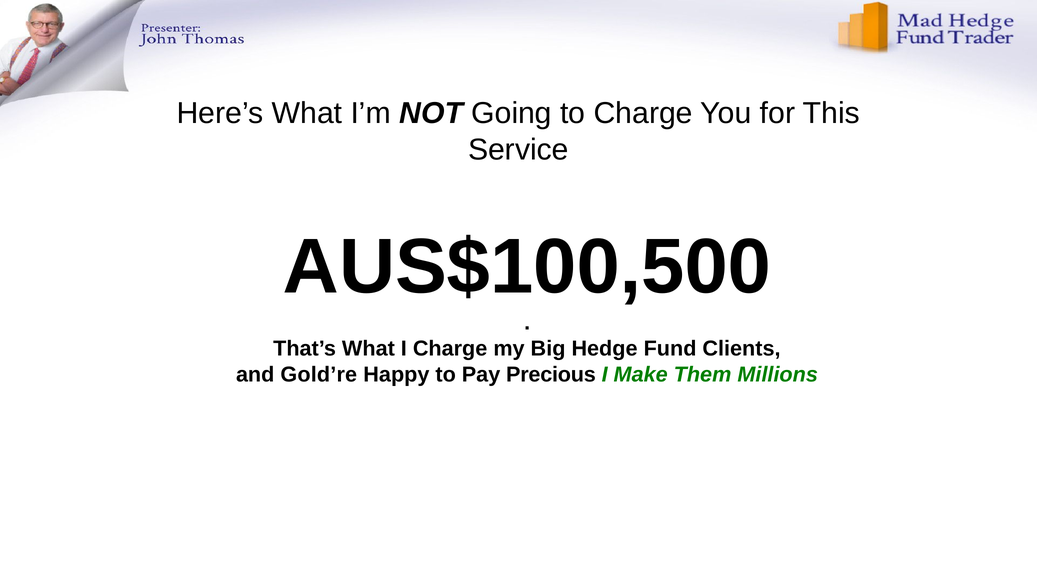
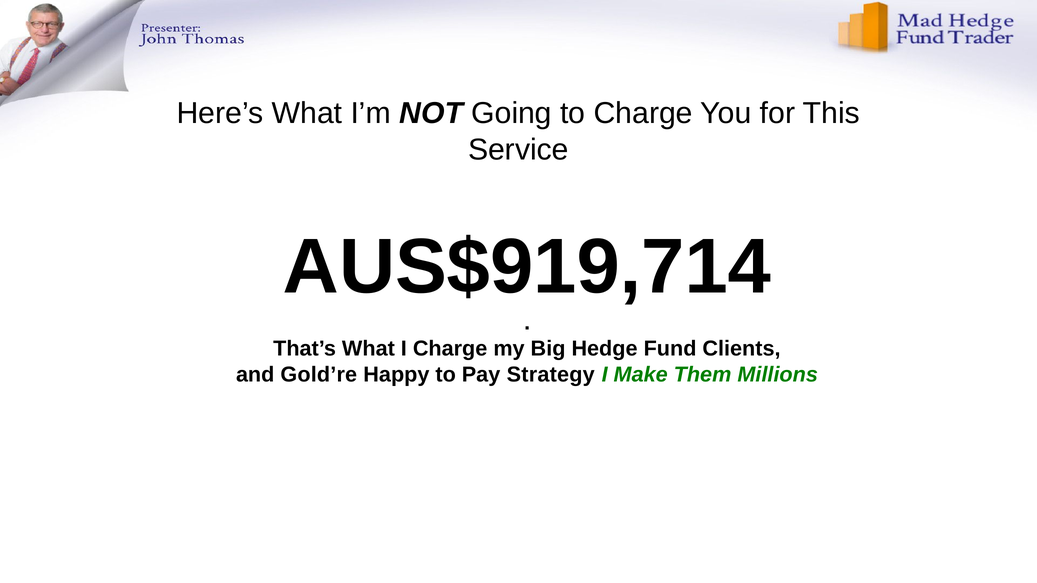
AUS$100,500: AUS$100,500 -> AUS$919,714 (527, 267)
Precious: Precious -> Strategy (551, 375)
